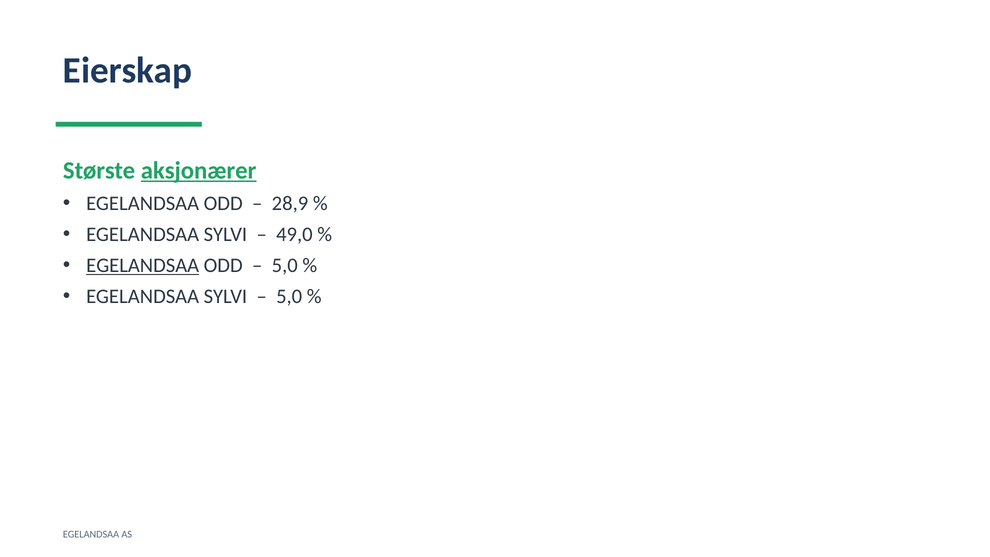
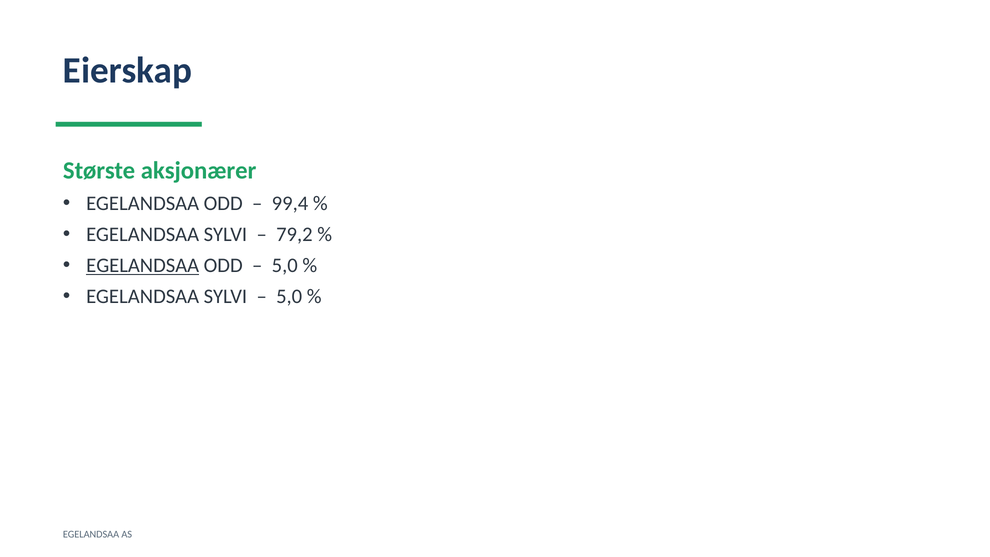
aksjonærer underline: present -> none (199, 170)
28,9: 28,9 -> 99,4 (290, 204)
49,0: 49,0 -> 79,2 (294, 235)
